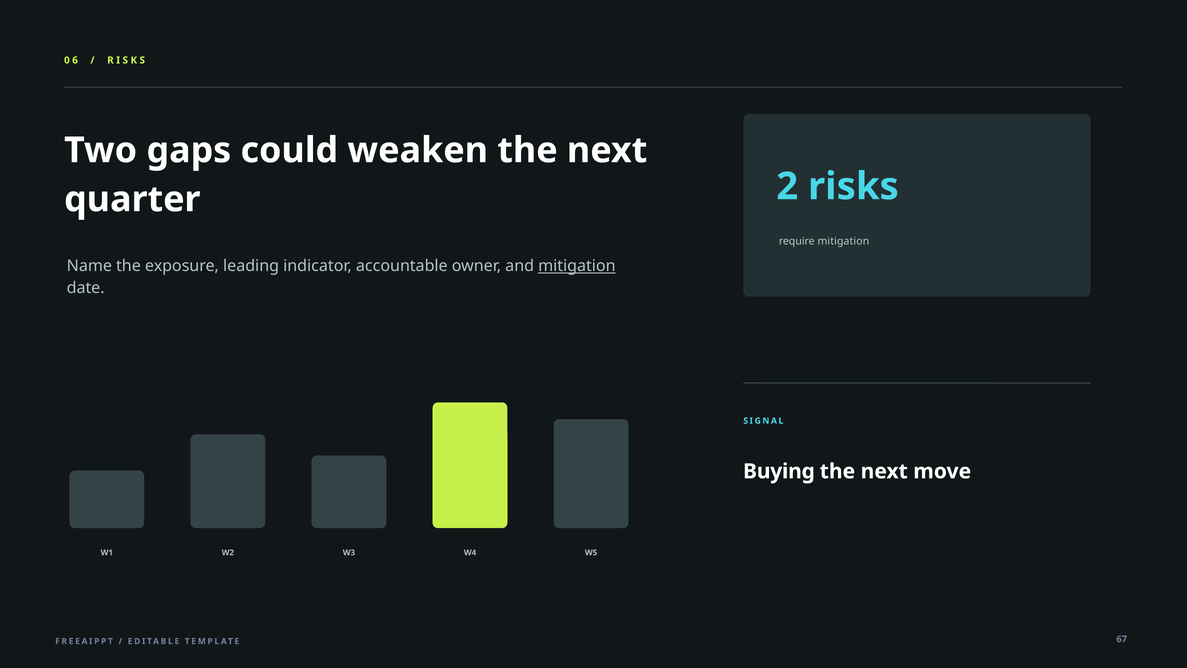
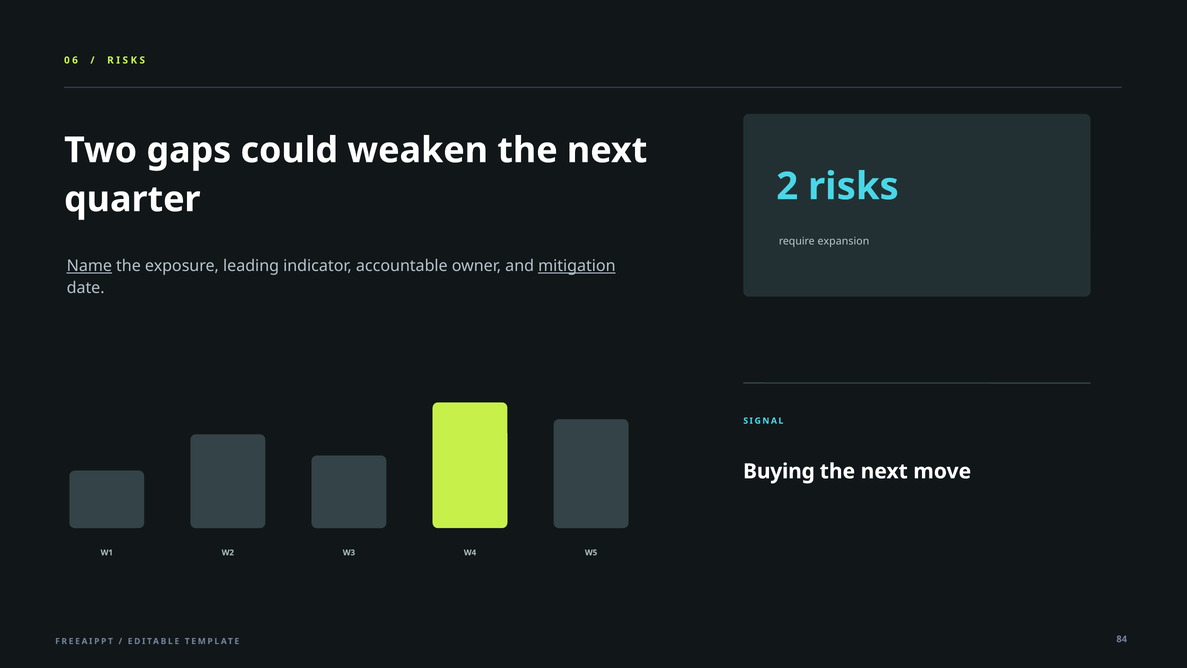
require mitigation: mitigation -> expansion (843, 241)
Name underline: none -> present (89, 266)
67: 67 -> 84 (1122, 639)
